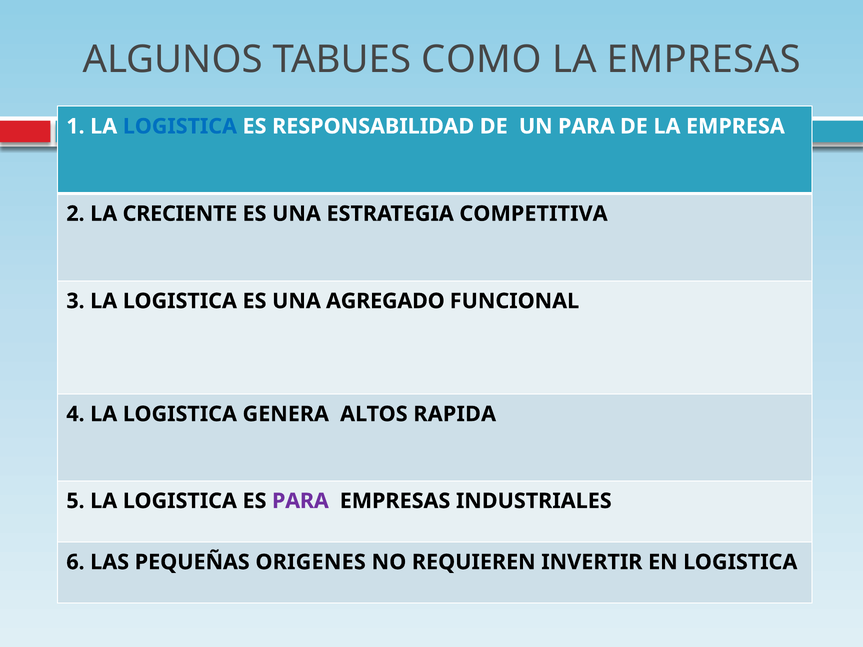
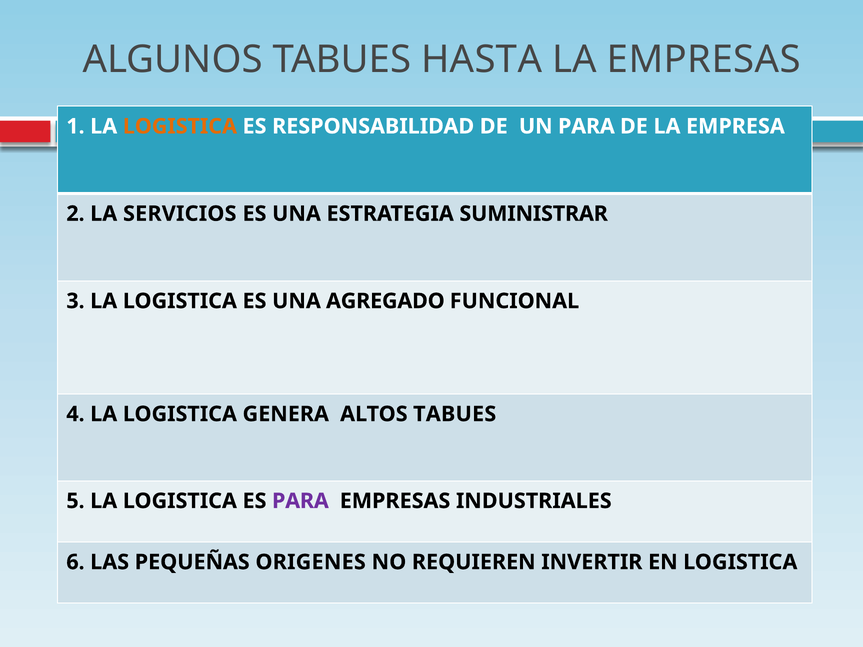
COMO: COMO -> HASTA (482, 60)
LOGISTICA colour: blue -> orange (180, 126)
CRECIENTE: CRECIENTE -> SERVICIOS (180, 214)
COMPETITIVA: COMPETITIVA -> SUMINISTRAR (534, 214)
ALTOS RAPIDA: RAPIDA -> TABUES (455, 414)
